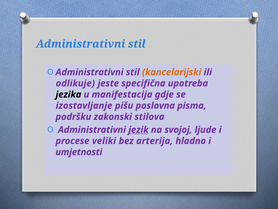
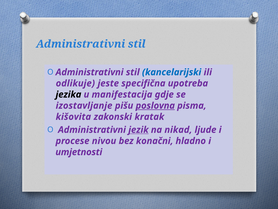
kancelarijski colour: orange -> blue (172, 72)
poslovna underline: none -> present (155, 105)
podršku: podršku -> kišovita (73, 117)
stilova: stilova -> kratak (149, 117)
svojoj: svojoj -> nikad (178, 129)
veliki: veliki -> nivou (104, 141)
arterija: arterija -> konačni (155, 141)
